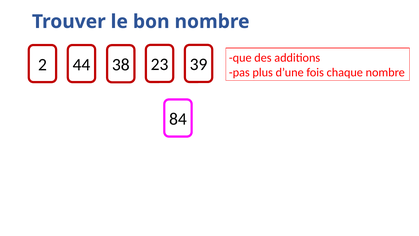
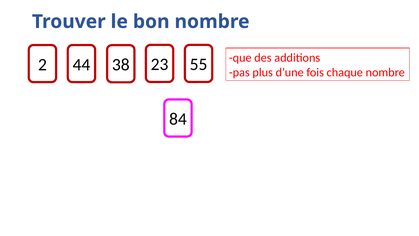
39: 39 -> 55 (199, 64)
